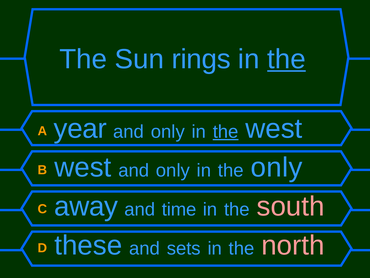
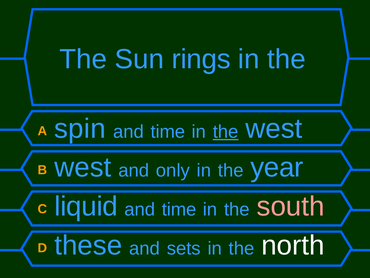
the underline: present -> none (287, 59)
year: year -> spin (80, 128)
only: only -> time (168, 131)
the only: only -> year (277, 167)
away: away -> liquid (86, 206)
north colour: pink -> white (293, 245)
